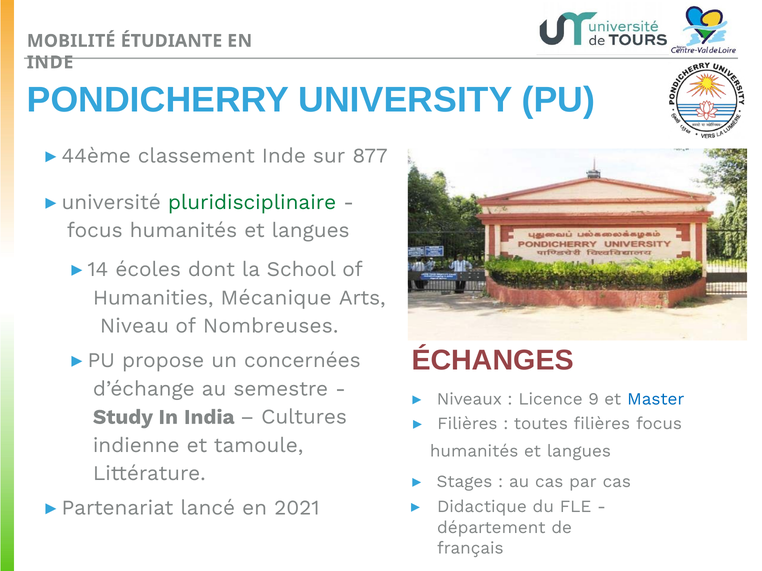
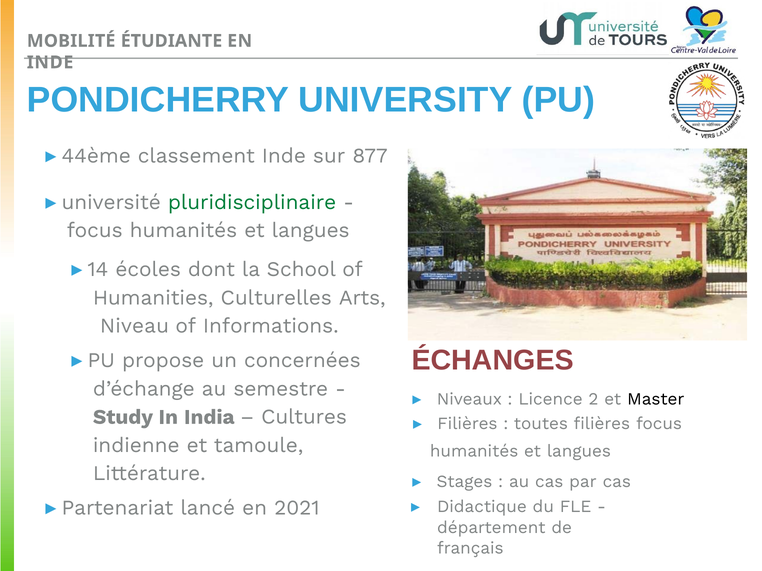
Mécanique: Mécanique -> Culturelles (276, 298)
Nombreuses: Nombreuses -> Informations (271, 326)
9: 9 -> 2 (593, 399)
Master colour: blue -> black (656, 399)
